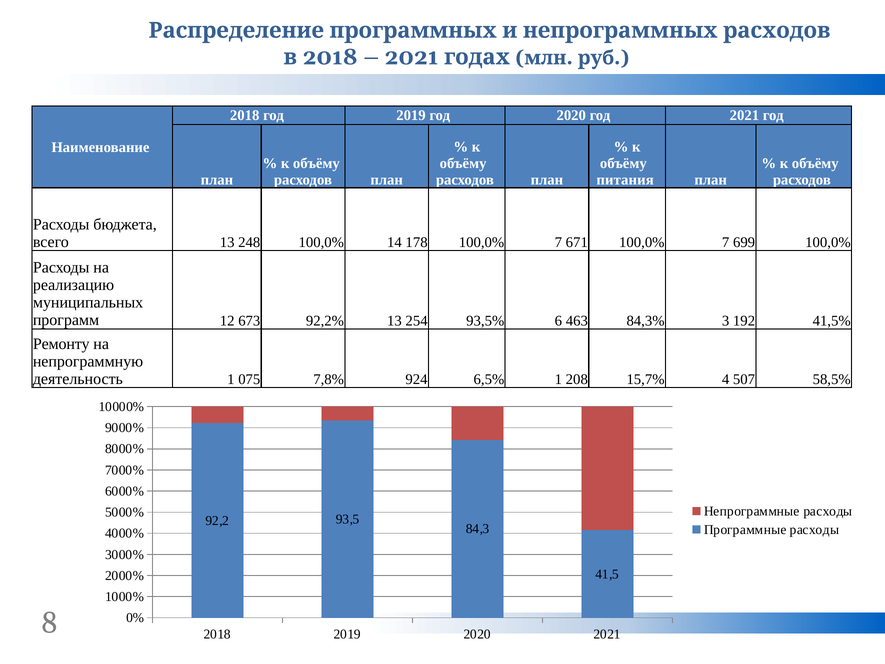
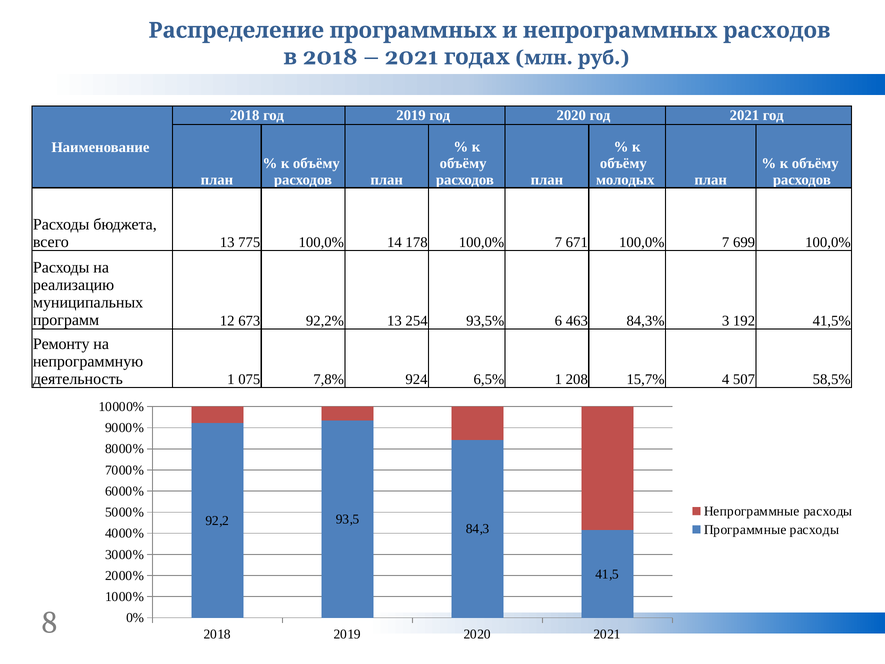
питания: питания -> молодых (625, 180)
248: 248 -> 775 (249, 242)
